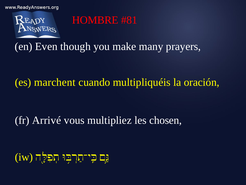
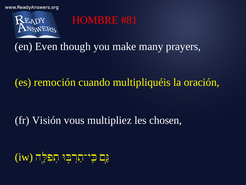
marchent: marchent -> remoción (55, 82)
Arrivé: Arrivé -> Visión (47, 120)
